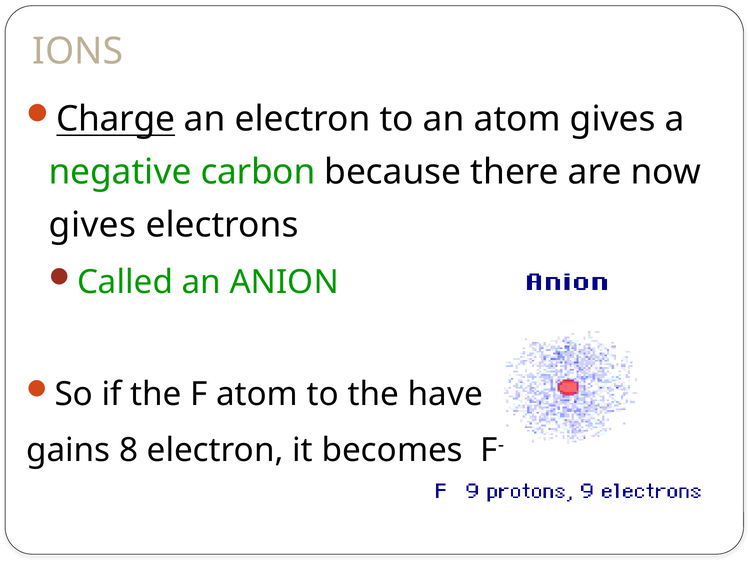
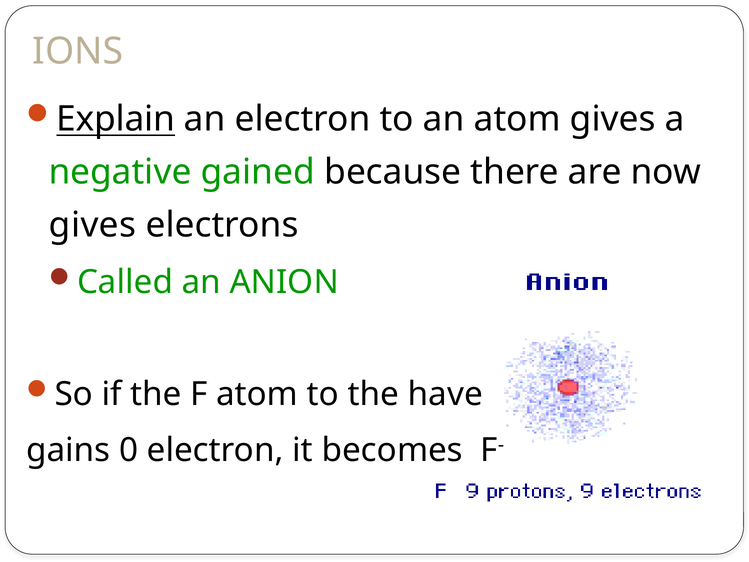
Charge: Charge -> Explain (116, 119)
carbon: carbon -> gained (258, 172)
8: 8 -> 0 (129, 450)
